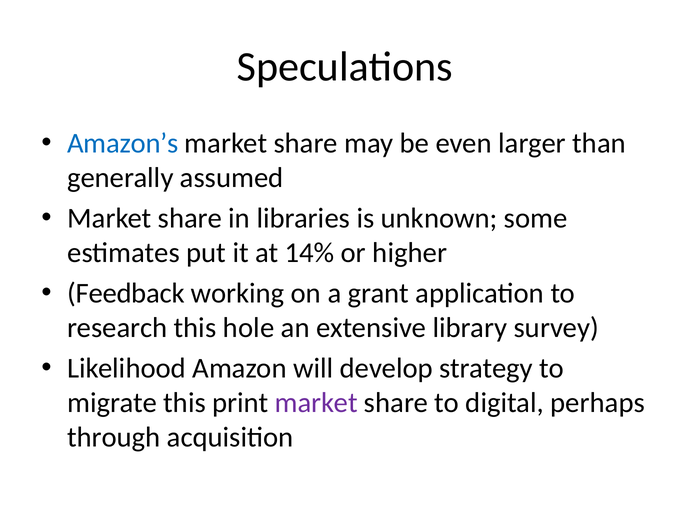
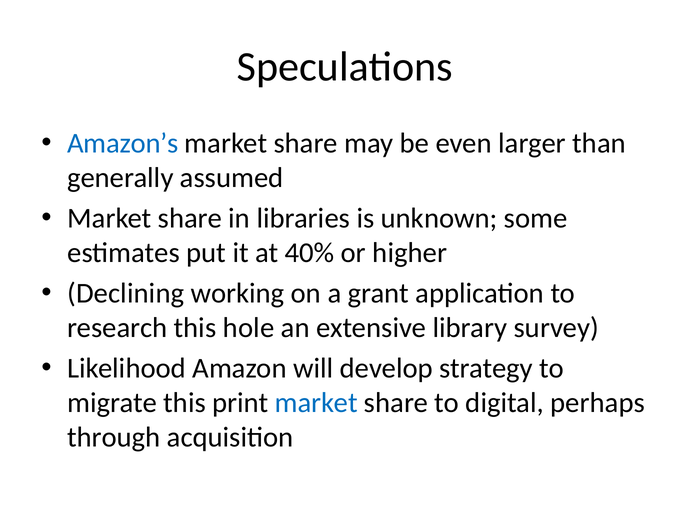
14%: 14% -> 40% (310, 253)
Feedback: Feedback -> Declining (126, 294)
market colour: purple -> blue (316, 403)
